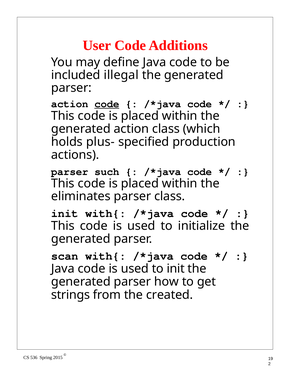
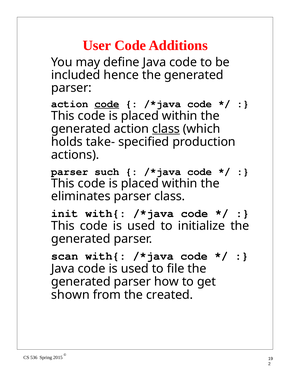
illegal: illegal -> hence (121, 75)
class underline: none -> present (166, 129)
plus-: plus- -> take- (100, 142)
to init: init -> file (176, 269)
strings: strings -> shown (70, 295)
